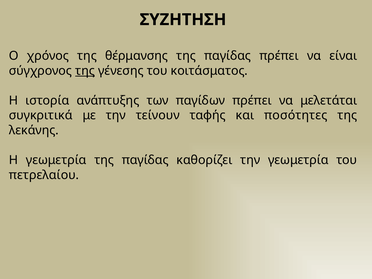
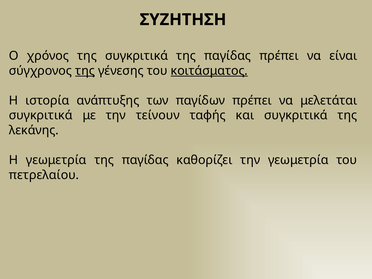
της θέρμανσης: θέρμανσης -> συγκριτικά (137, 56)
κοιτάσματος underline: none -> present (209, 71)
και ποσότητες: ποσότητες -> συγκριτικά (296, 115)
